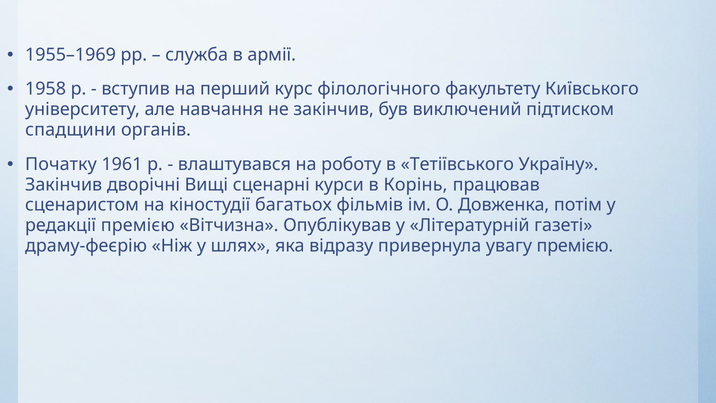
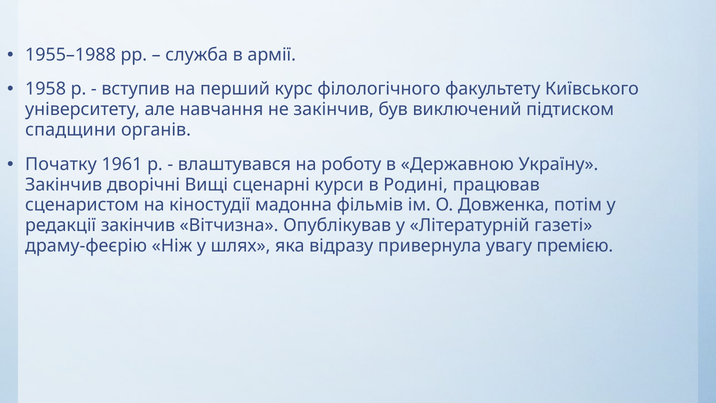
1955–1969: 1955–1969 -> 1955–1988 (70, 55)
Тетіївського: Тетіївського -> Державною (457, 164)
Корінь: Корінь -> Родині (416, 185)
багатьох: багатьох -> мадонна (293, 205)
редакції премією: премією -> закінчив (138, 225)
